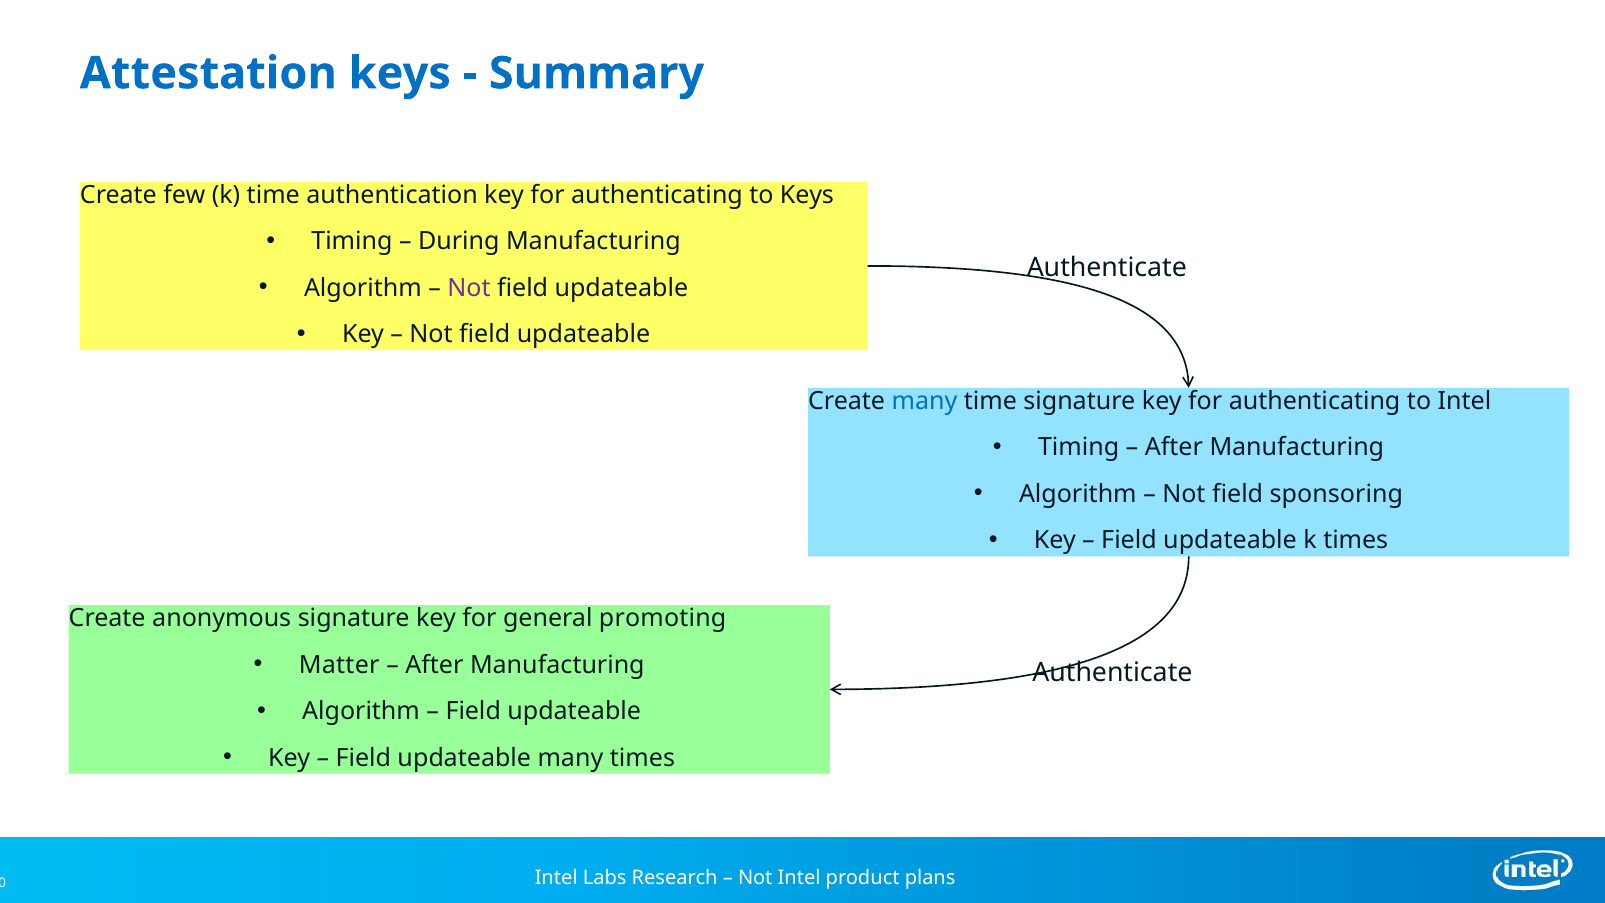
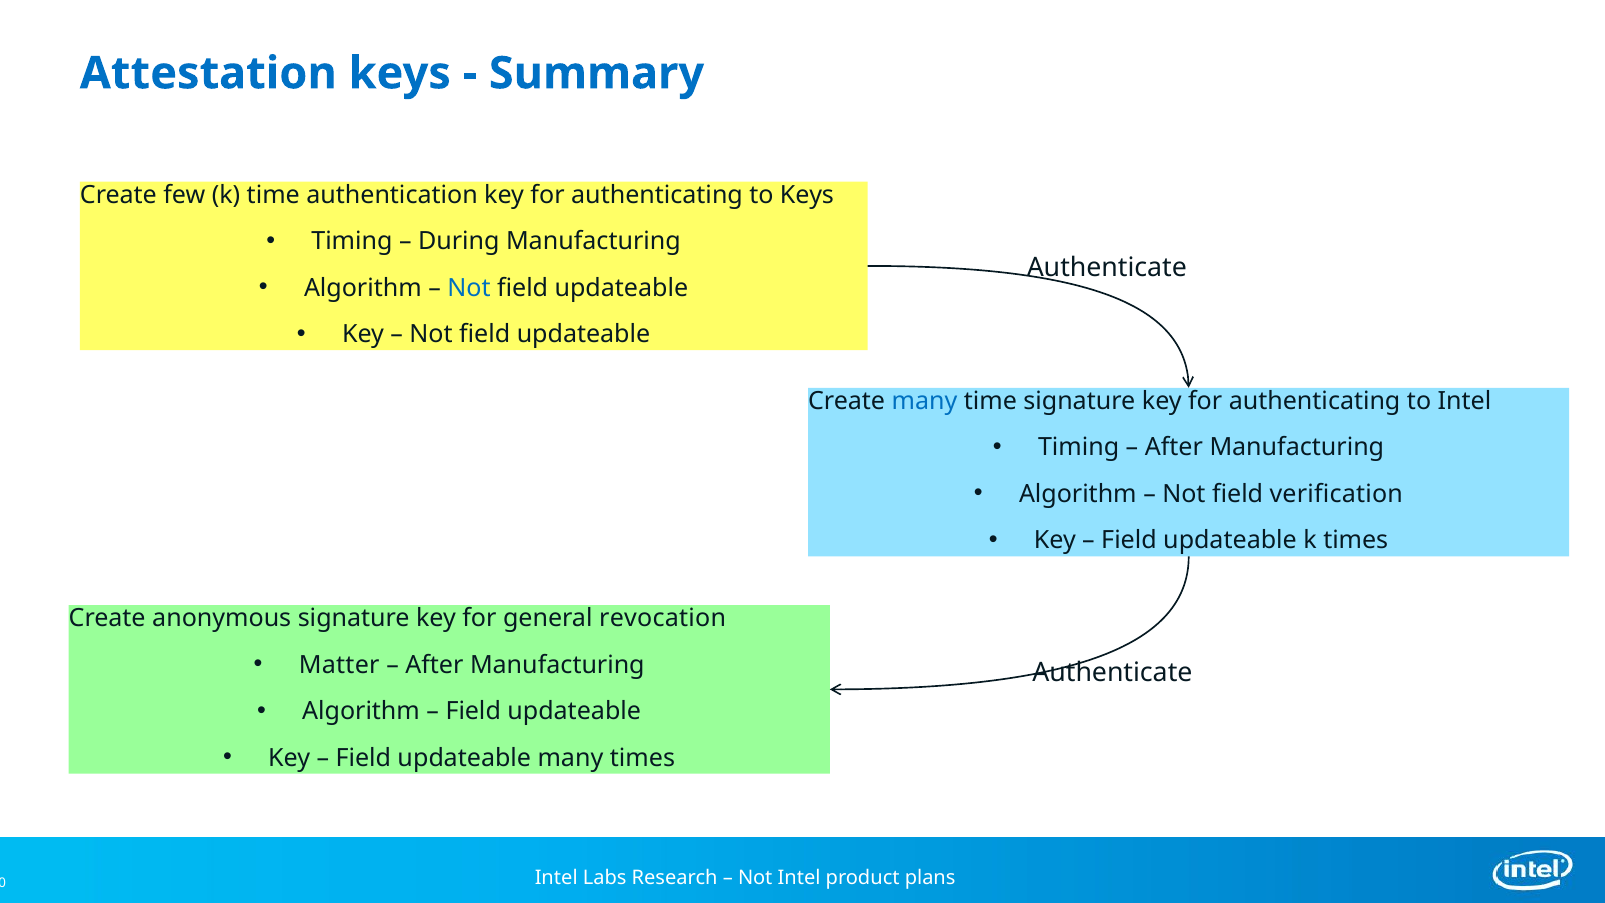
Not colour: purple -> blue (469, 288)
sponsoring: sponsoring -> verification (1336, 494)
promoting: promoting -> revocation (663, 618)
